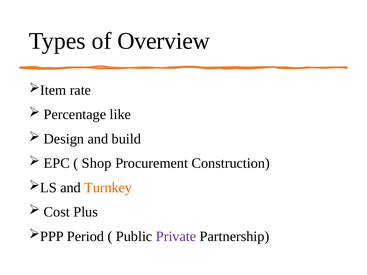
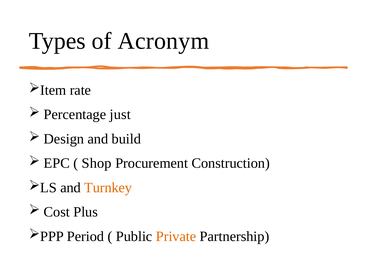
Overview: Overview -> Acronym (163, 41)
like: like -> just (120, 115)
Private colour: purple -> orange (176, 237)
